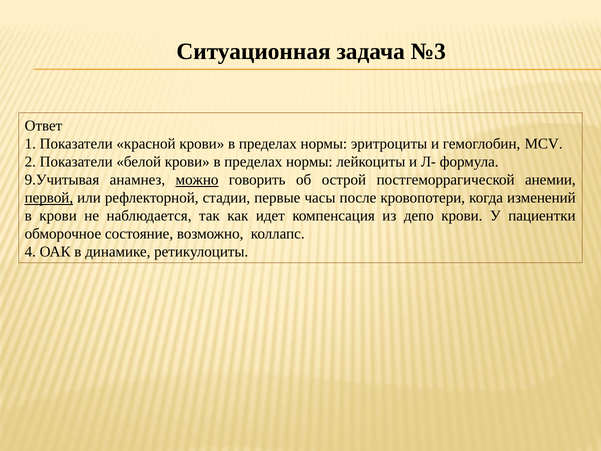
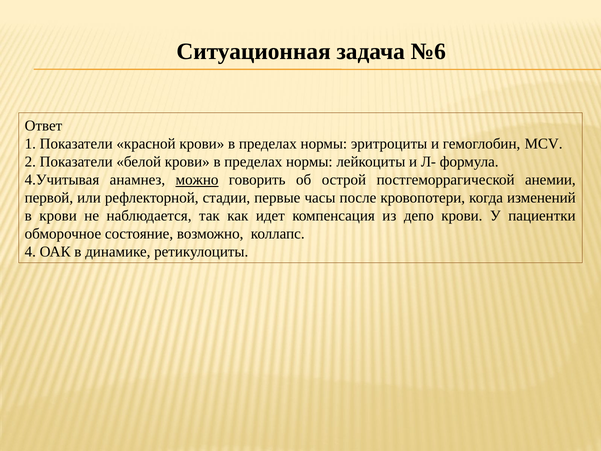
№3: №3 -> №6 (428, 51)
9.Учитывая: 9.Учитывая -> 4.Учитывая (62, 180)
первой underline: present -> none (49, 198)
